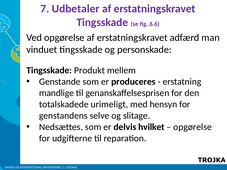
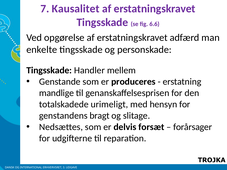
Udbetaler: Udbetaler -> Kausalitet (76, 9)
vinduet: vinduet -> enkelte (42, 50)
Produkt: Produkt -> Handler (89, 70)
selve: selve -> bragt (100, 116)
hvilket: hvilket -> forsæt (151, 127)
opgørelse: opgørelse -> forårsager (193, 127)
